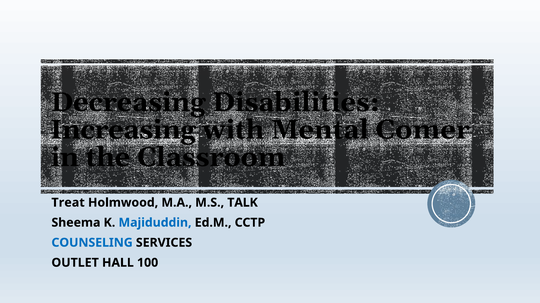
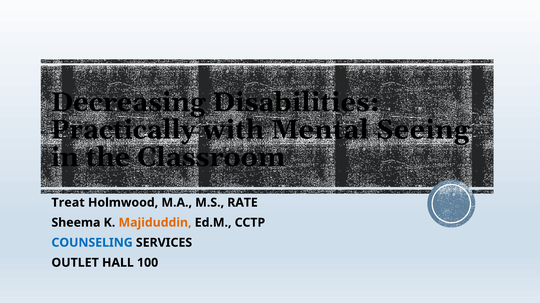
Increasing: Increasing -> Practically (123, 130)
Comer: Comer -> Seeing (423, 130)
TALK: TALK -> RATE (243, 203)
Majiduddin colour: blue -> orange (155, 223)
